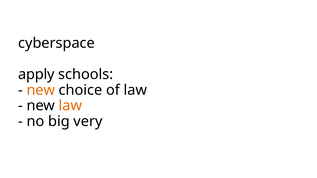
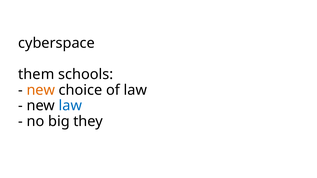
apply: apply -> them (36, 75)
law colour: orange -> blue (70, 106)
very: very -> they (88, 122)
